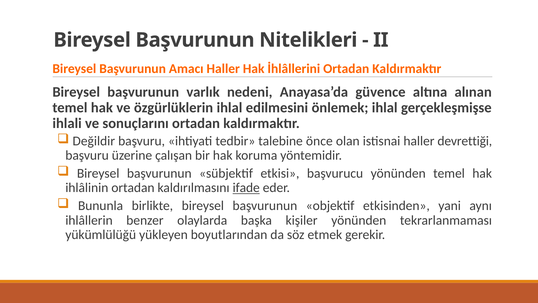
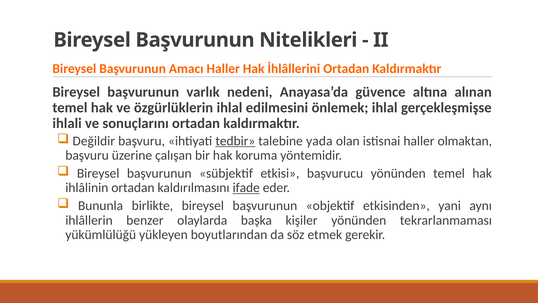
tedbir underline: none -> present (235, 141)
önce: önce -> yada (319, 141)
devrettiği: devrettiği -> olmaktan (465, 141)
